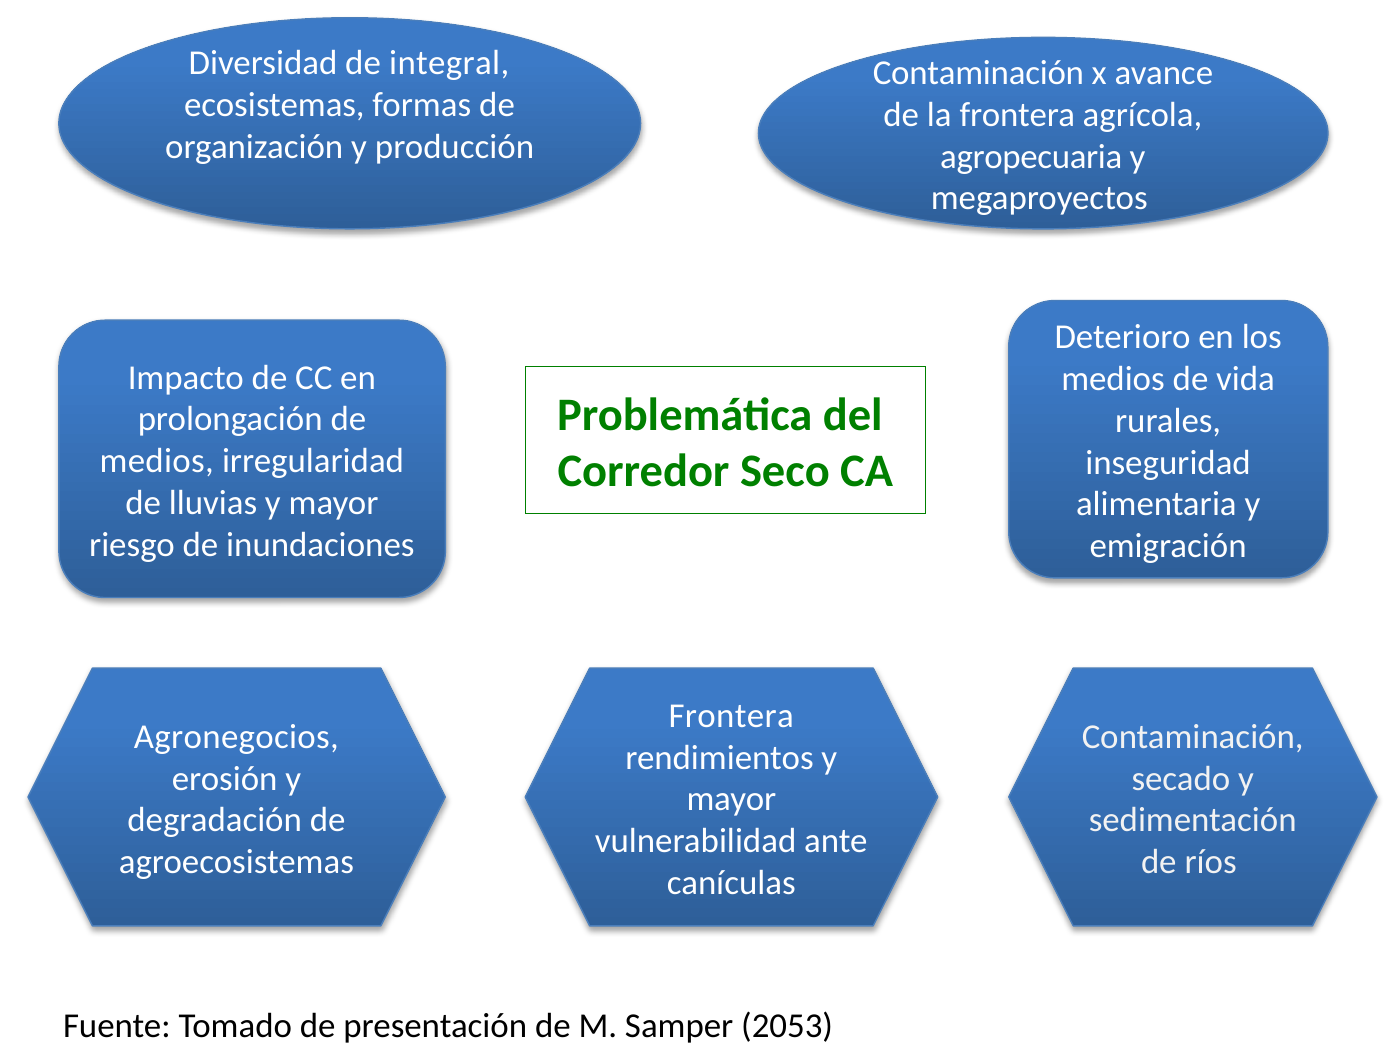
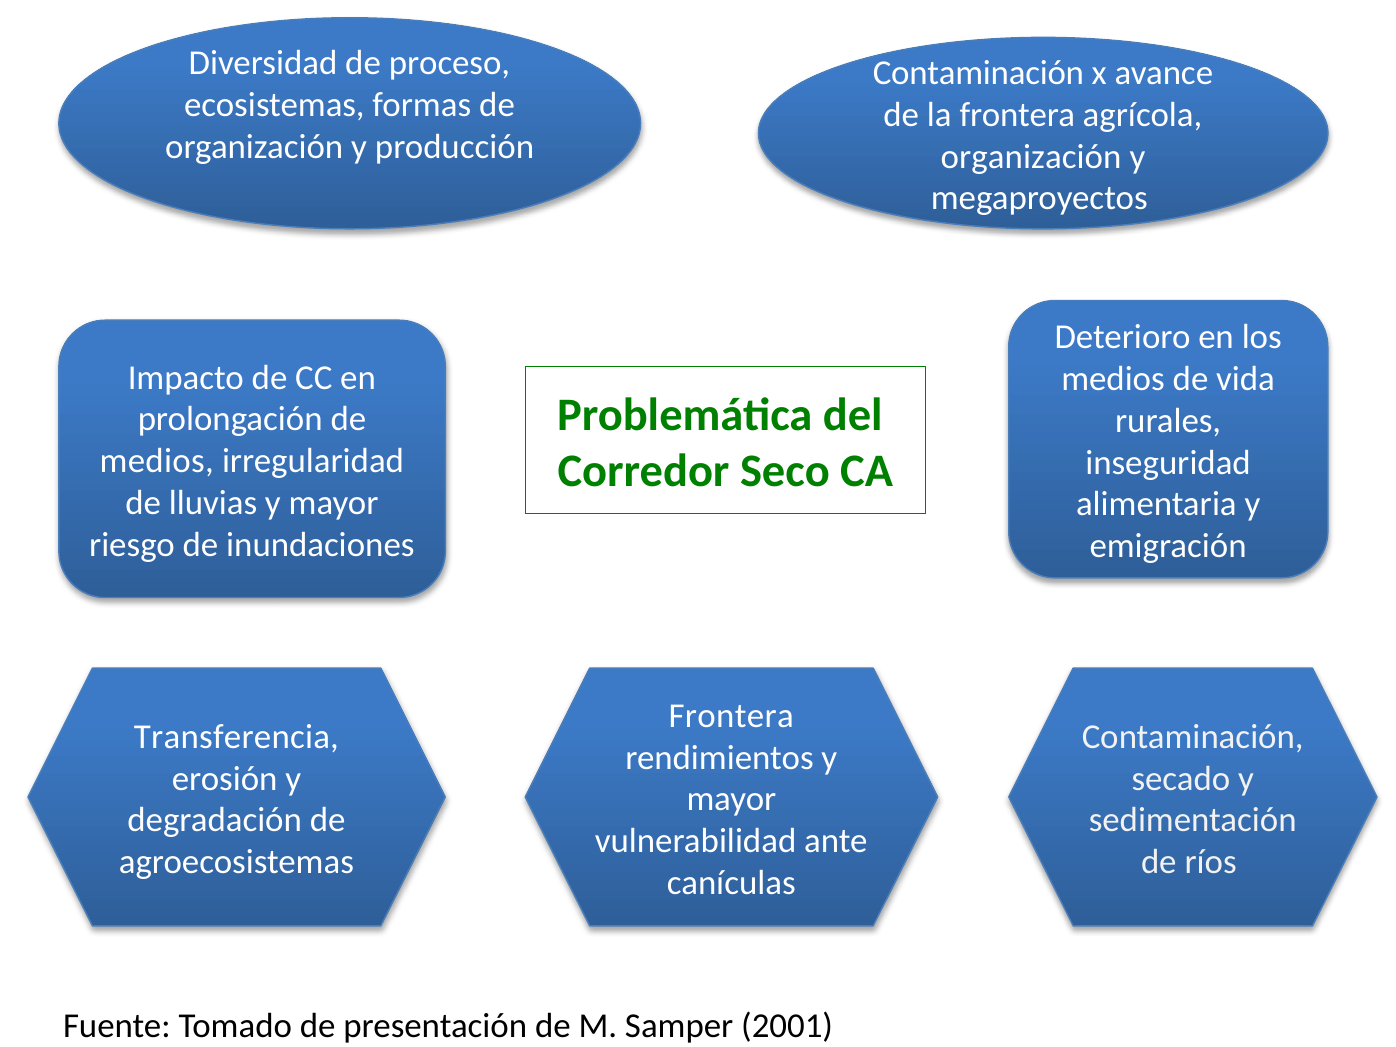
integral: integral -> proceso (449, 63)
agropecuaria: agropecuaria -> organización (1031, 156)
Agronegocios: Agronegocios -> Transferencia (236, 737)
2053: 2053 -> 2001 (787, 1026)
